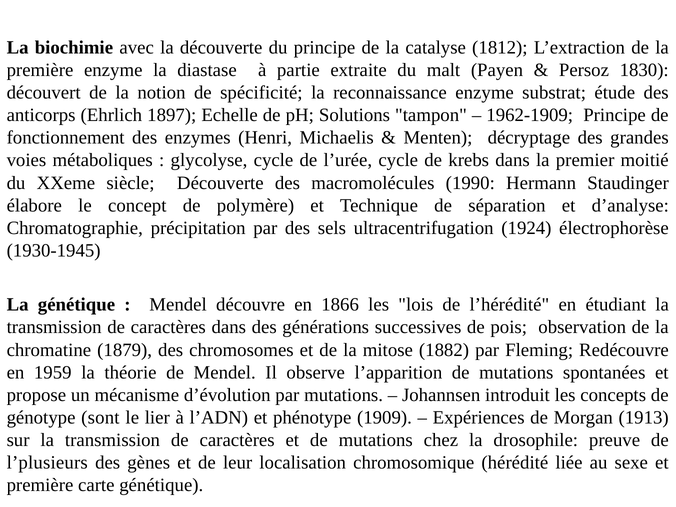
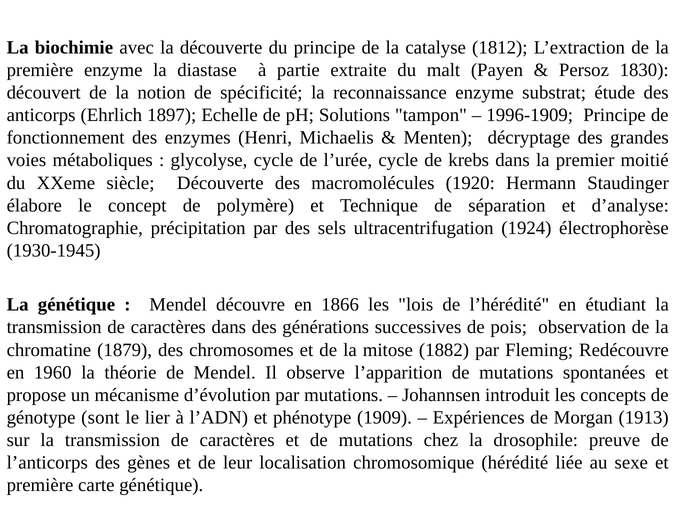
1962-1909: 1962-1909 -> 1996-1909 (530, 115)
1990: 1990 -> 1920 (470, 183)
1959: 1959 -> 1960 (53, 372)
l’plusieurs: l’plusieurs -> l’anticorps (47, 463)
